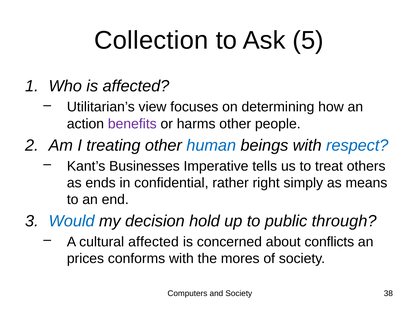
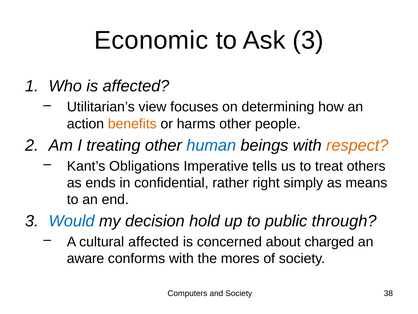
Collection: Collection -> Economic (151, 40)
Ask 5: 5 -> 3 (308, 40)
benefits colour: purple -> orange (132, 124)
respect colour: blue -> orange (357, 145)
Businesses: Businesses -> Obligations (144, 166)
conflicts: conflicts -> charged (329, 242)
prices: prices -> aware (86, 258)
